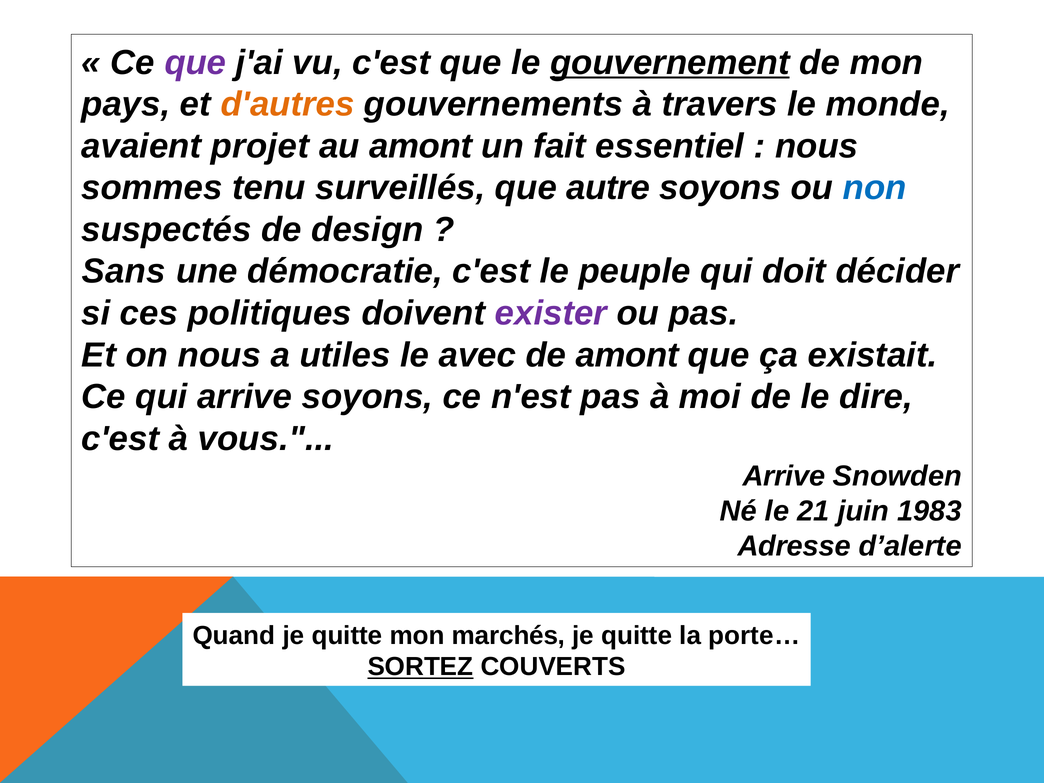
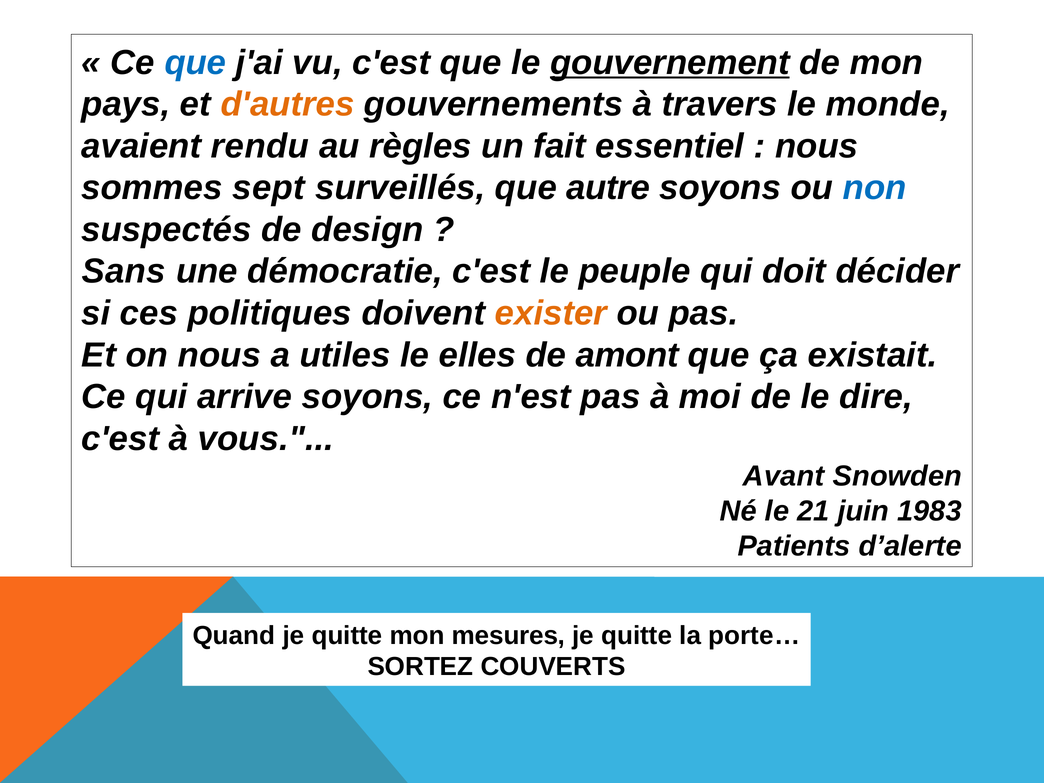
que colour: purple -> blue (195, 63)
projet: projet -> rendu (260, 146)
au amont: amont -> règles (421, 146)
tenu: tenu -> sept (269, 188)
exister colour: purple -> orange (551, 313)
avec: avec -> elles (477, 355)
Arrive: Arrive -> Avant (784, 476)
Adresse: Adresse -> Patients (794, 546)
marchés: marchés -> mesures (509, 636)
SORTEZ underline: present -> none (420, 667)
